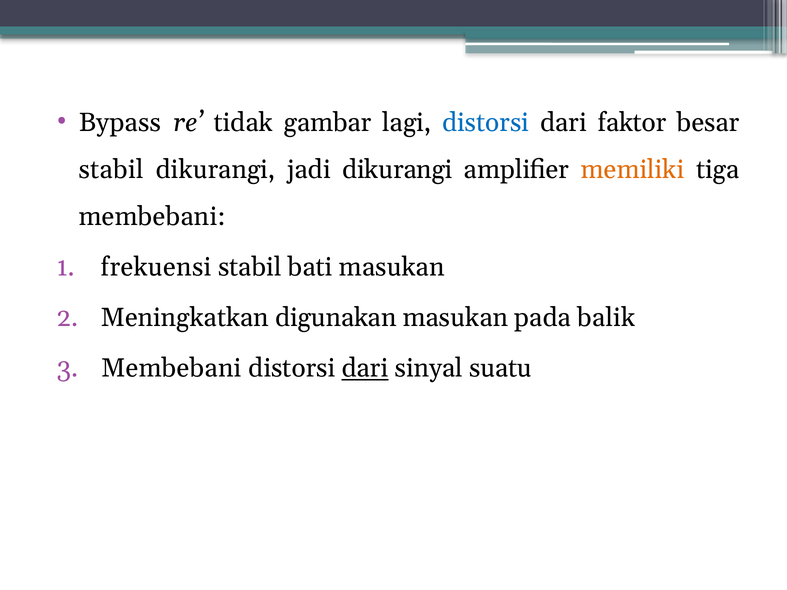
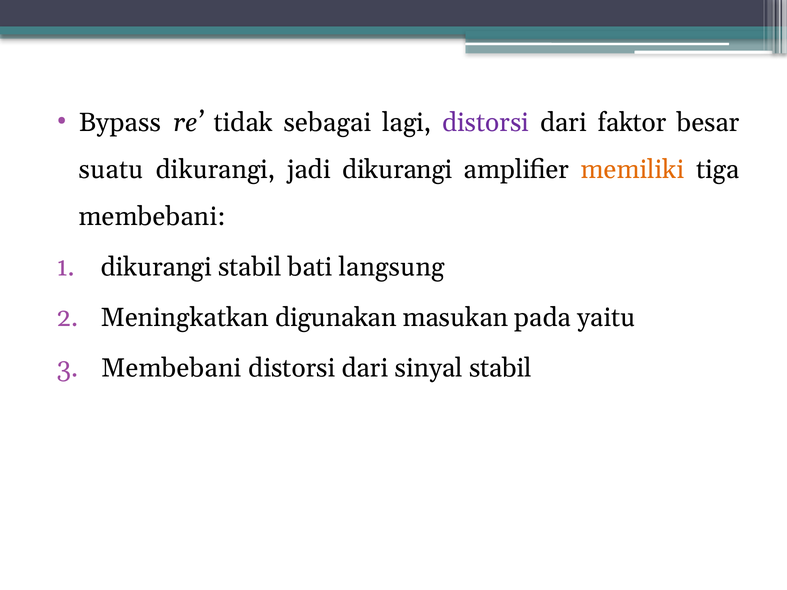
gambar: gambar -> sebagai (327, 122)
distorsi colour: blue -> purple (486, 122)
stabil: stabil -> suatu (111, 170)
frekuensi: frekuensi -> dikurangi (156, 267)
bati masukan: masukan -> langsung (392, 267)
balik: balik -> yaitu (606, 318)
dari underline: present -> none (365, 368)
sinyal suatu: suatu -> stabil (500, 368)
